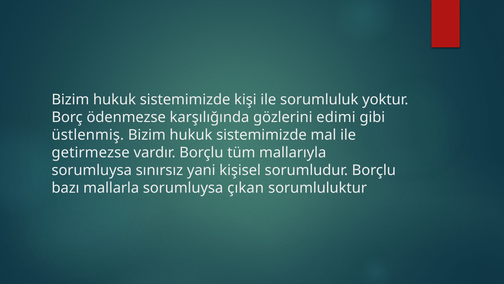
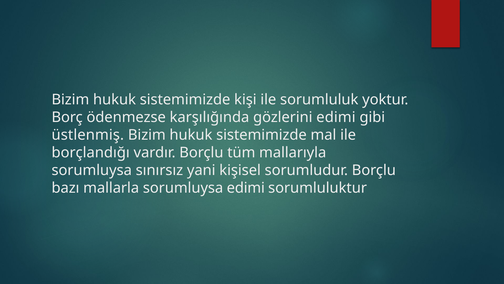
getirmezse: getirmezse -> borçlandığı (91, 152)
sorumluysa çıkan: çıkan -> edimi (246, 188)
